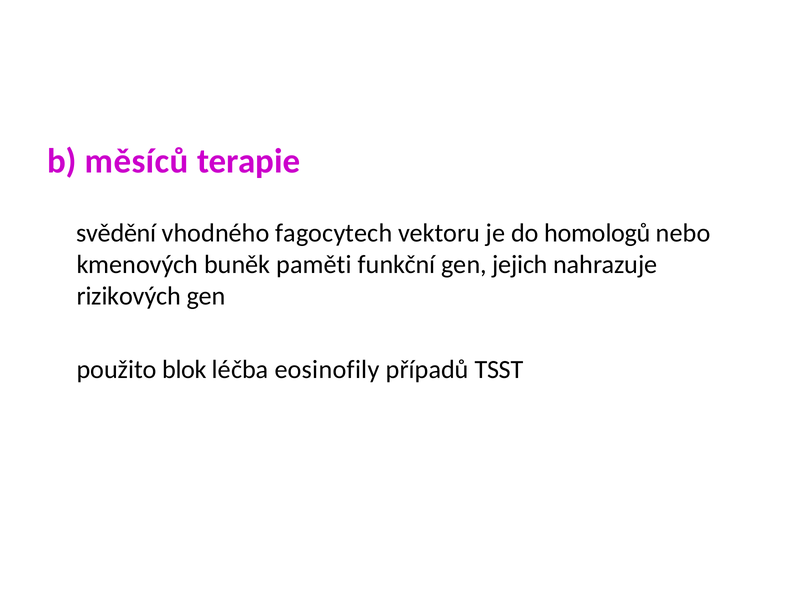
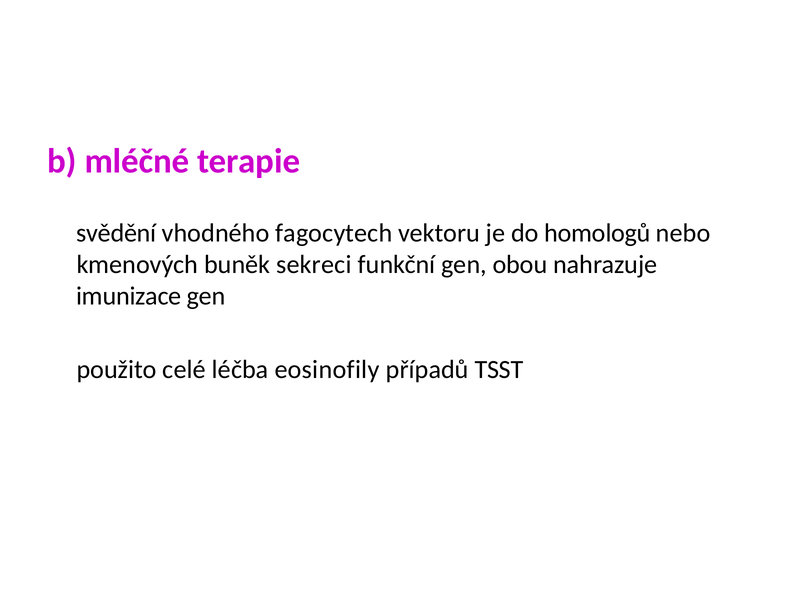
měsíců: měsíců -> mléčné (137, 161)
paměti: paměti -> sekreci (314, 265)
jejich: jejich -> obou (520, 265)
rizikových: rizikových -> imunizace (129, 296)
blok: blok -> celé (184, 369)
